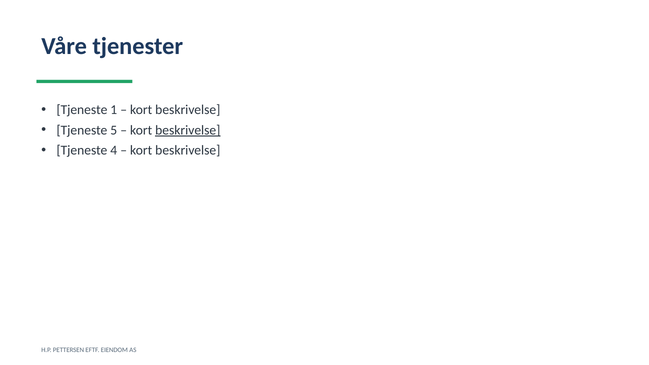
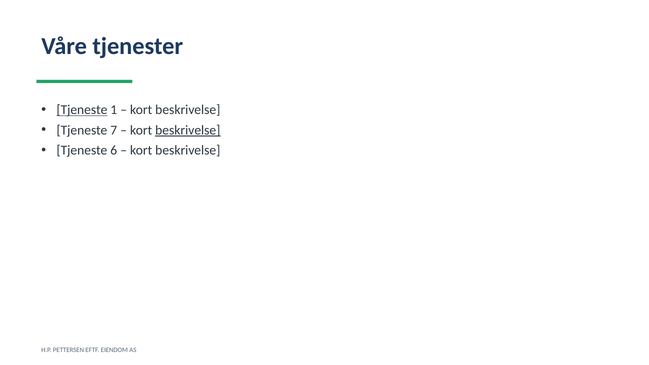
Tjeneste underline: none -> present (82, 110)
5: 5 -> 7 (114, 130)
4: 4 -> 6 (114, 151)
